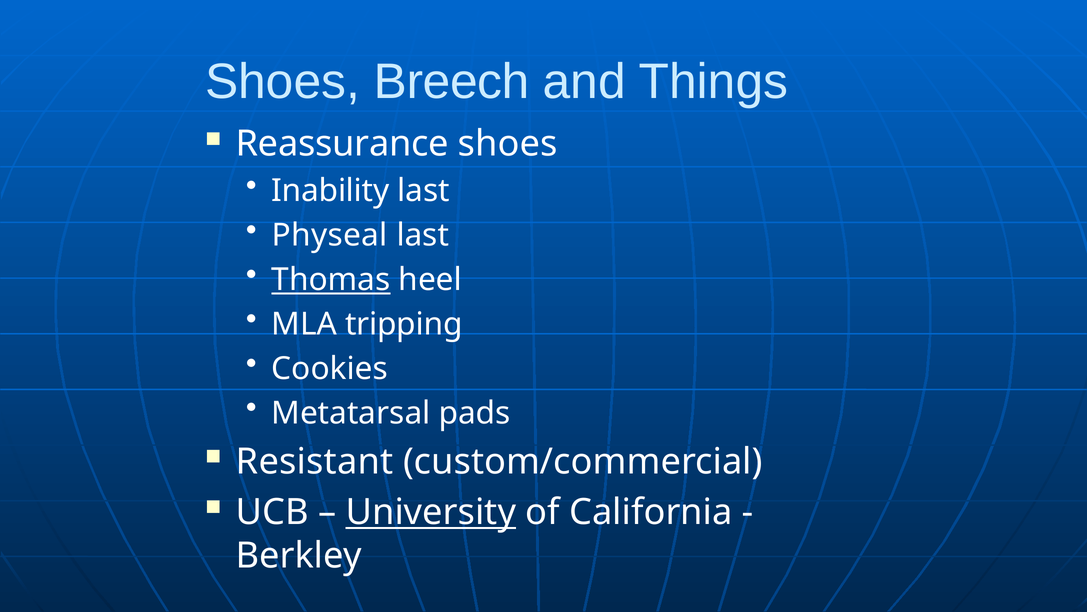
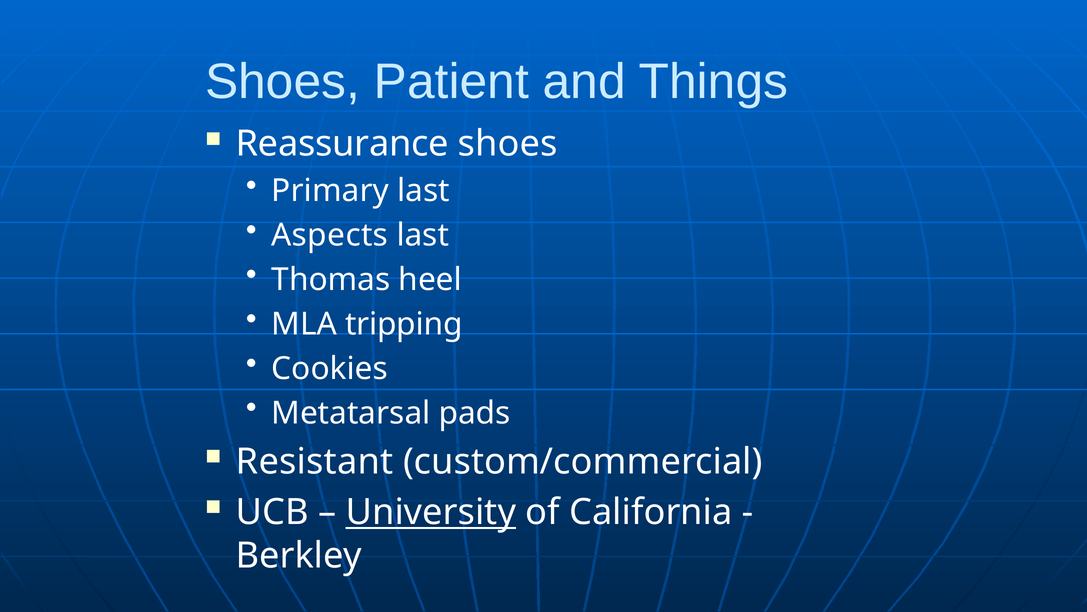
Breech: Breech -> Patient (451, 82)
Inability: Inability -> Primary (330, 191)
Physeal: Physeal -> Aspects (330, 235)
Thomas underline: present -> none (331, 279)
